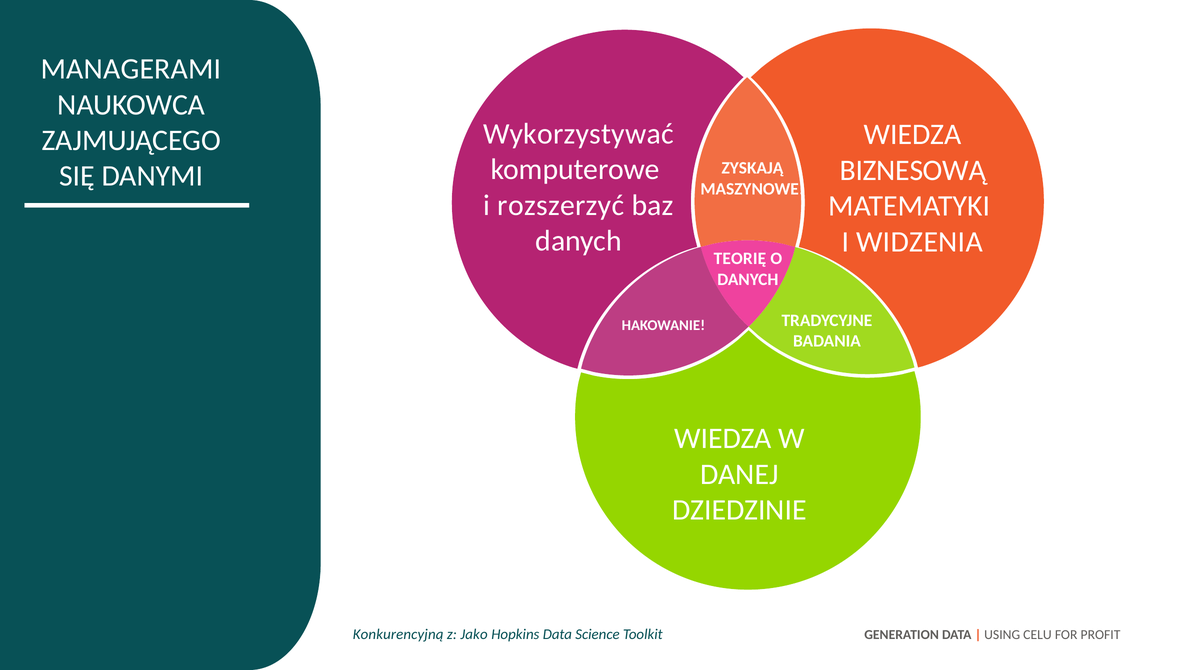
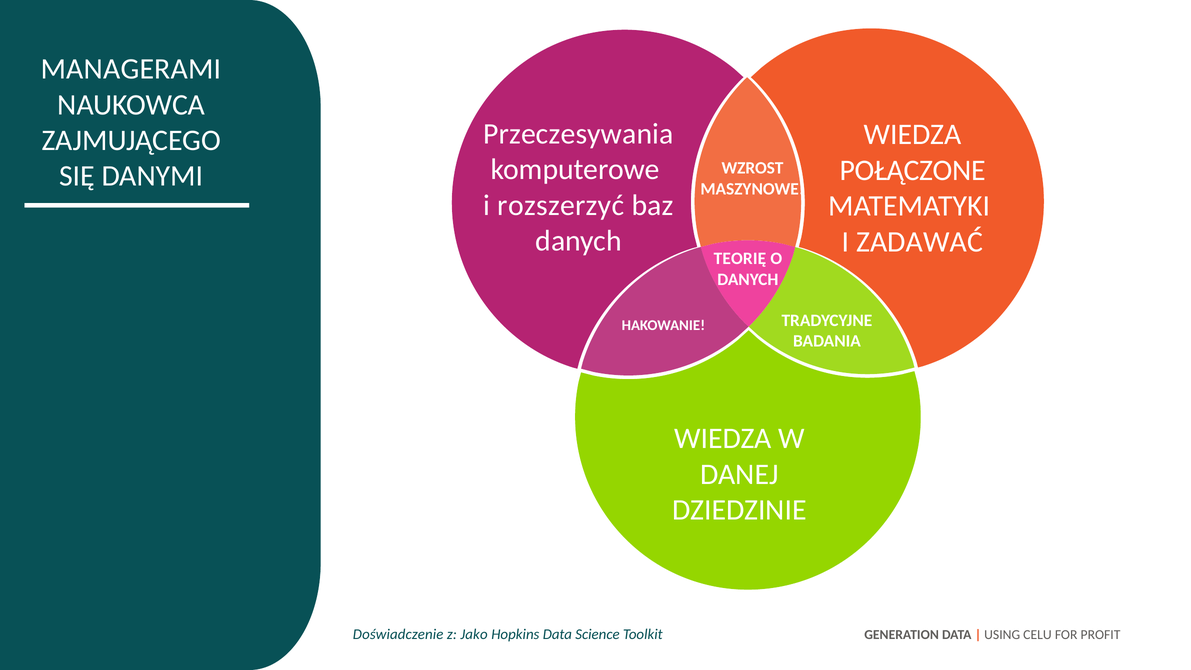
Wykorzystywać: Wykorzystywać -> Przeczesywania (578, 134)
BIZNESOWĄ: BIZNESOWĄ -> POŁĄCZONE (913, 170)
ZYSKAJĄ: ZYSKAJĄ -> WZROST (752, 168)
WIDZENIA: WIDZENIA -> ZADAWAĆ (920, 242)
Konkurencyjną: Konkurencyjną -> Doświadczenie (398, 634)
